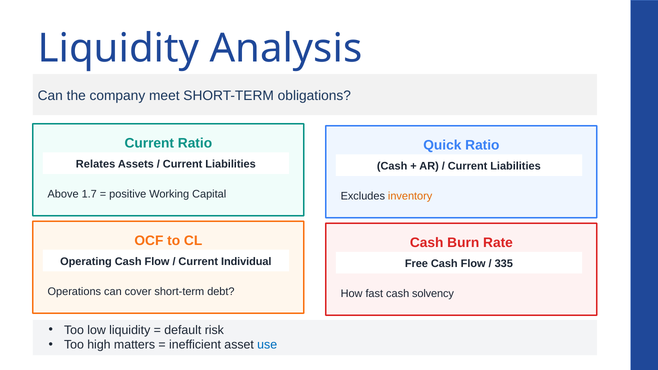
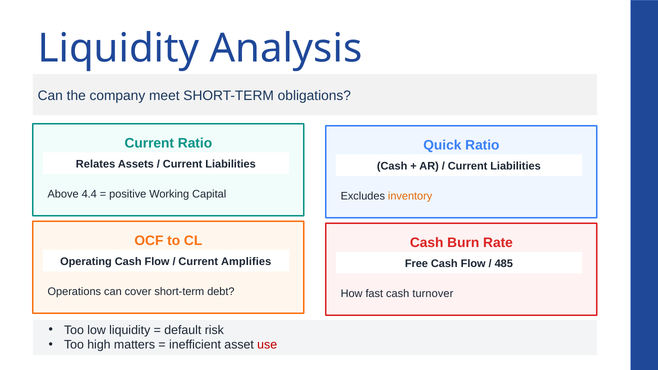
1.7: 1.7 -> 4.4 (89, 194)
Individual: Individual -> Amplifies (246, 262)
335: 335 -> 485 (504, 264)
solvency: solvency -> turnover (433, 294)
use colour: blue -> red (267, 345)
